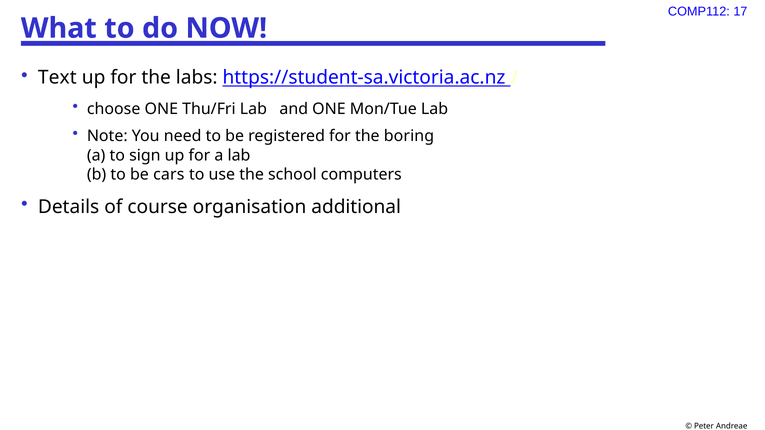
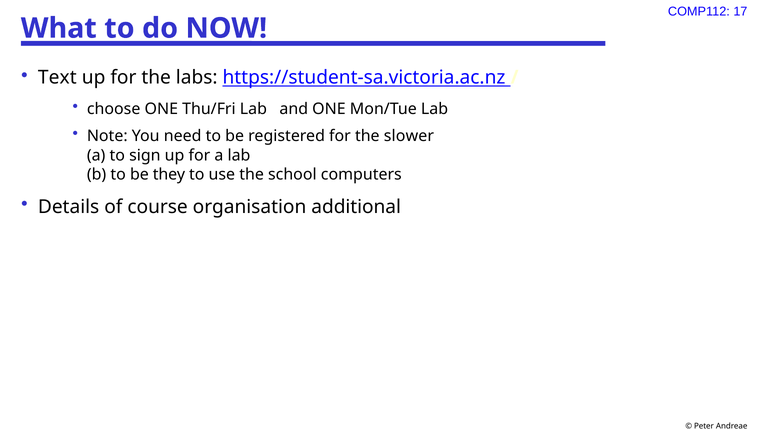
boring: boring -> slower (409, 136)
cars: cars -> they (169, 175)
